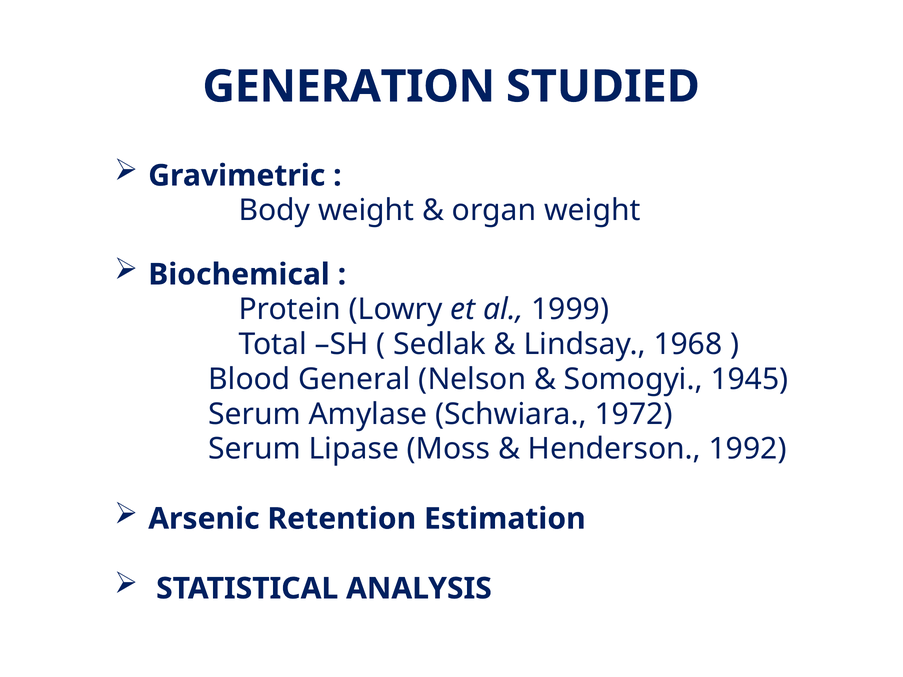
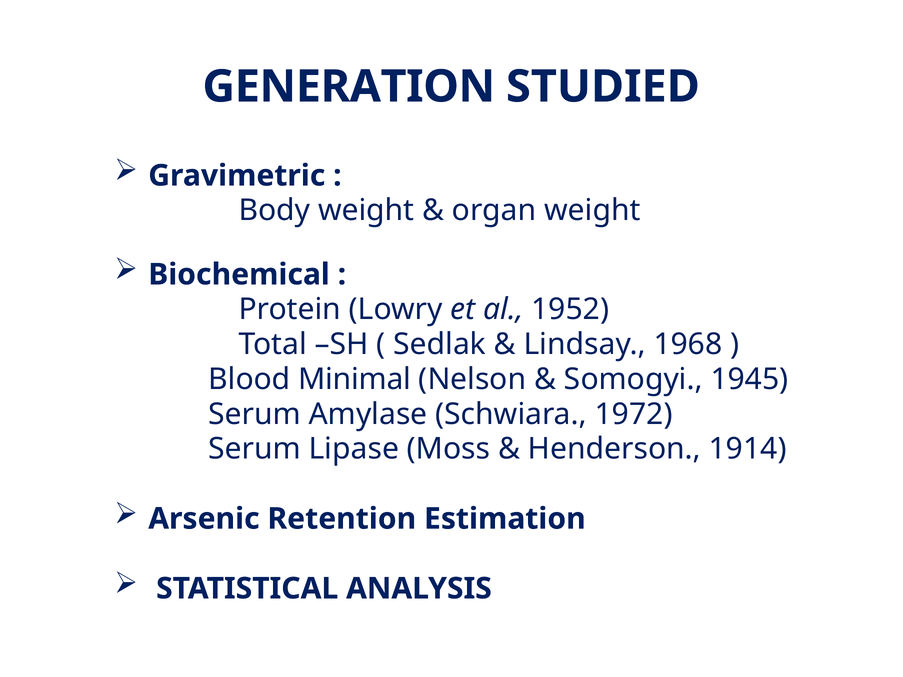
1999: 1999 -> 1952 (570, 310)
General: General -> Minimal (355, 379)
1992: 1992 -> 1914 (748, 449)
